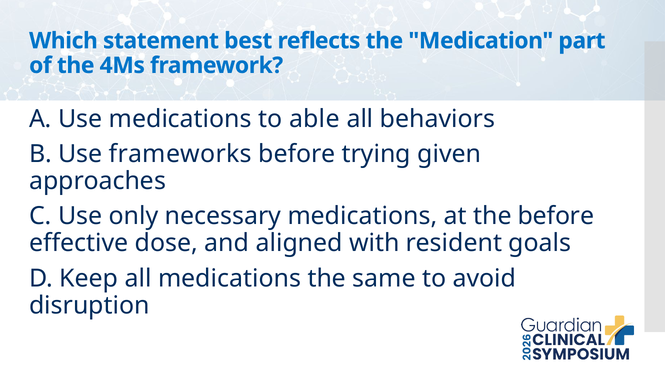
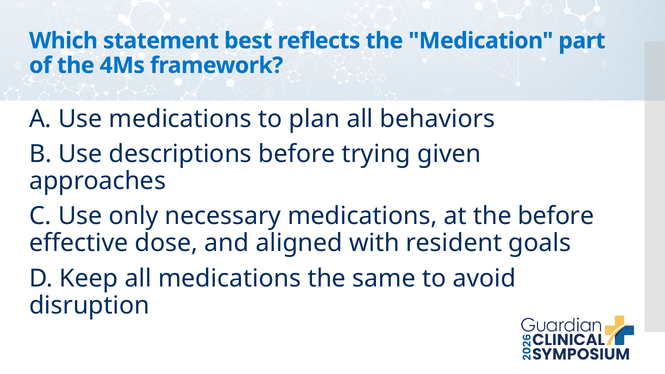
able: able -> plan (314, 119)
frameworks: frameworks -> descriptions (180, 154)
